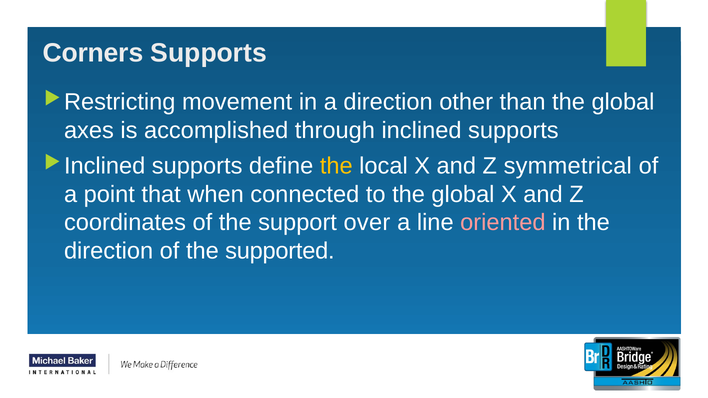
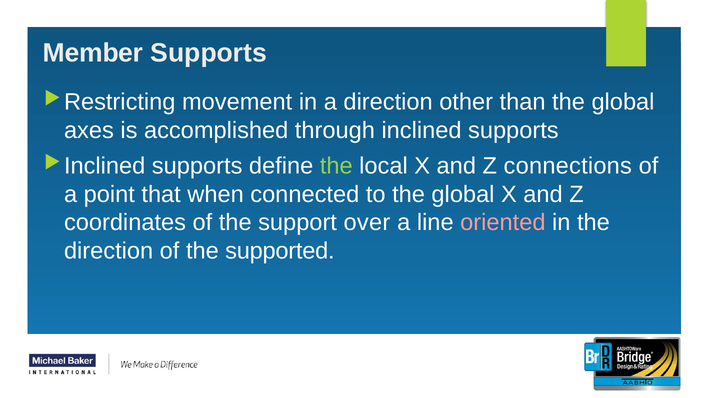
Corners: Corners -> Member (93, 53)
the colour: yellow -> light green (336, 166)
symmetrical: symmetrical -> connections (568, 166)
